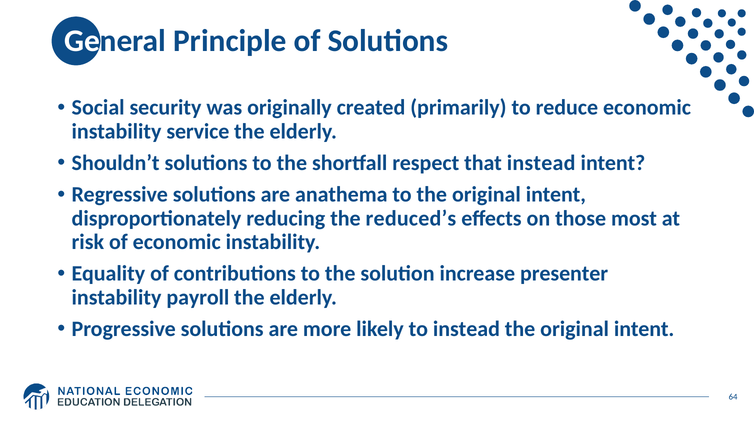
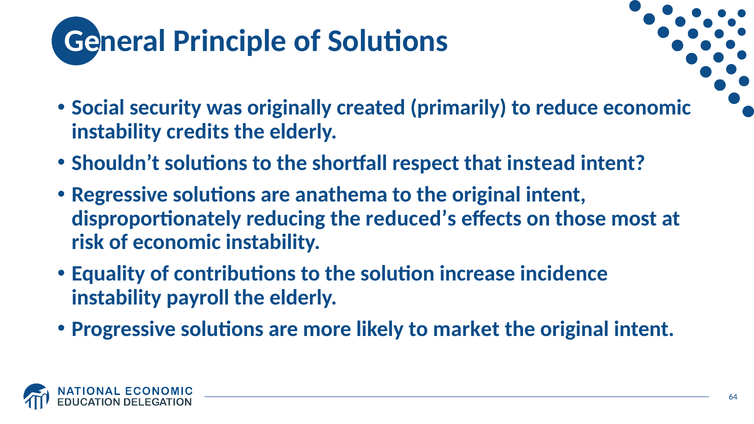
service: service -> credits (198, 131)
presenter: presenter -> incidence (564, 274)
to instead: instead -> market (466, 329)
